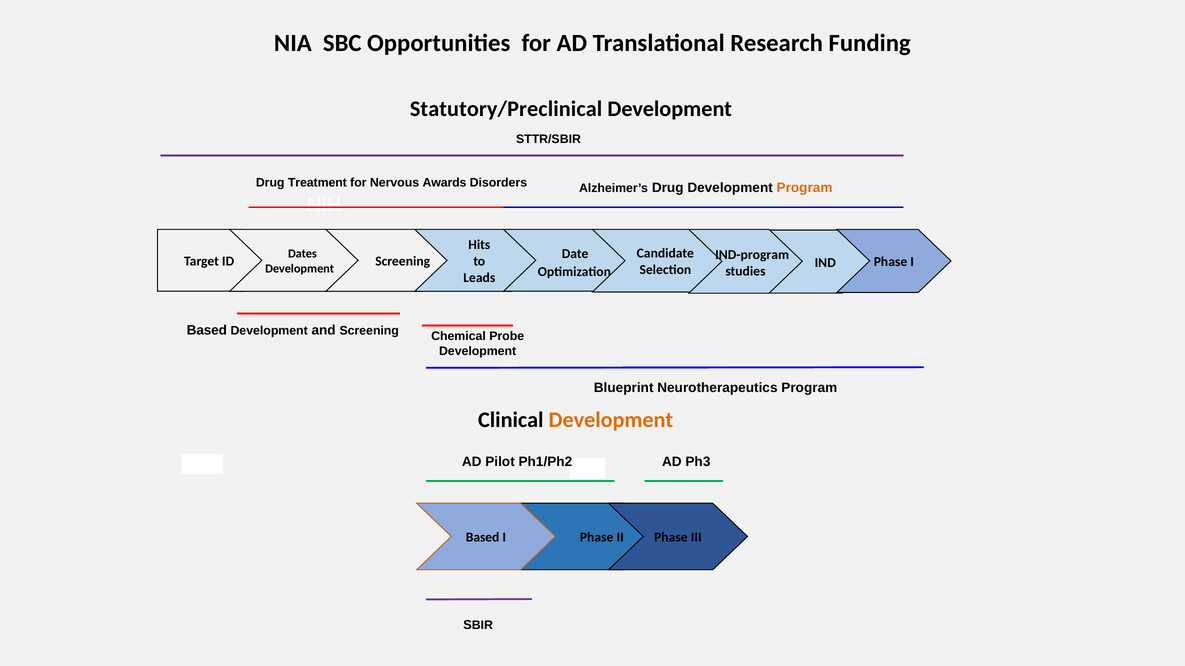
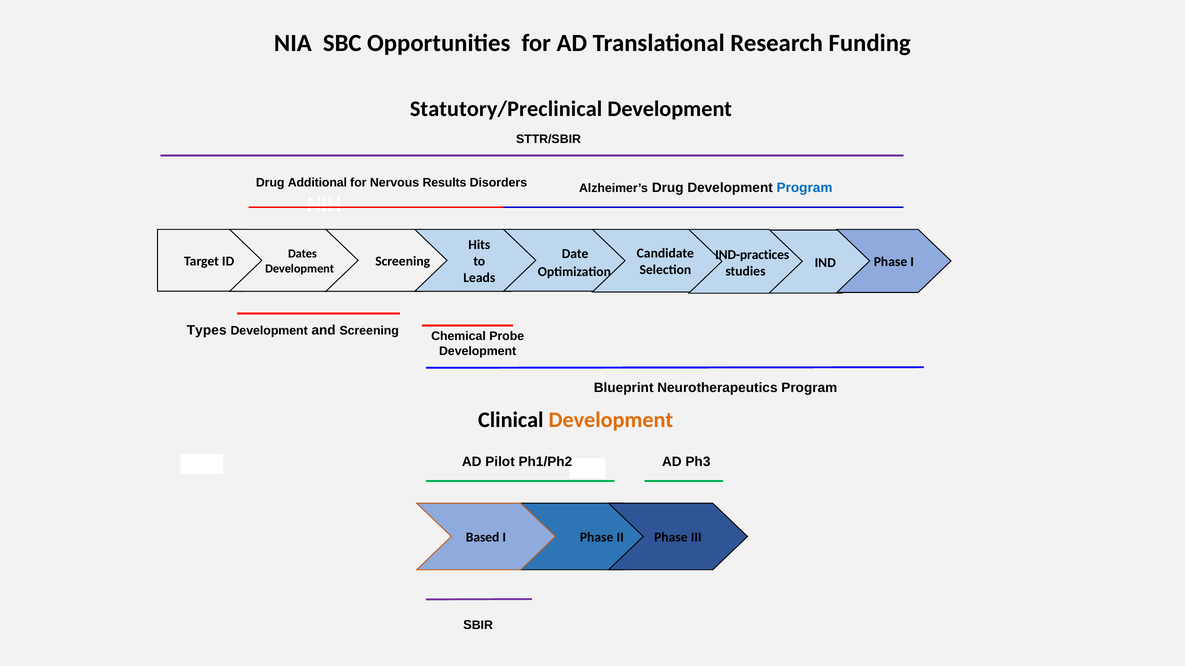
Treatment: Treatment -> Additional (317, 183)
Awards: Awards -> Results (444, 183)
Program colour: orange -> blue (805, 188)
IND-program: IND-program -> IND-practices (752, 255)
Based: Based -> Types (207, 331)
